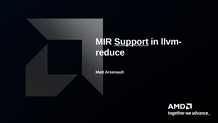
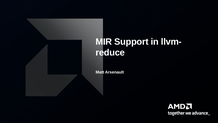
Support underline: present -> none (131, 42)
